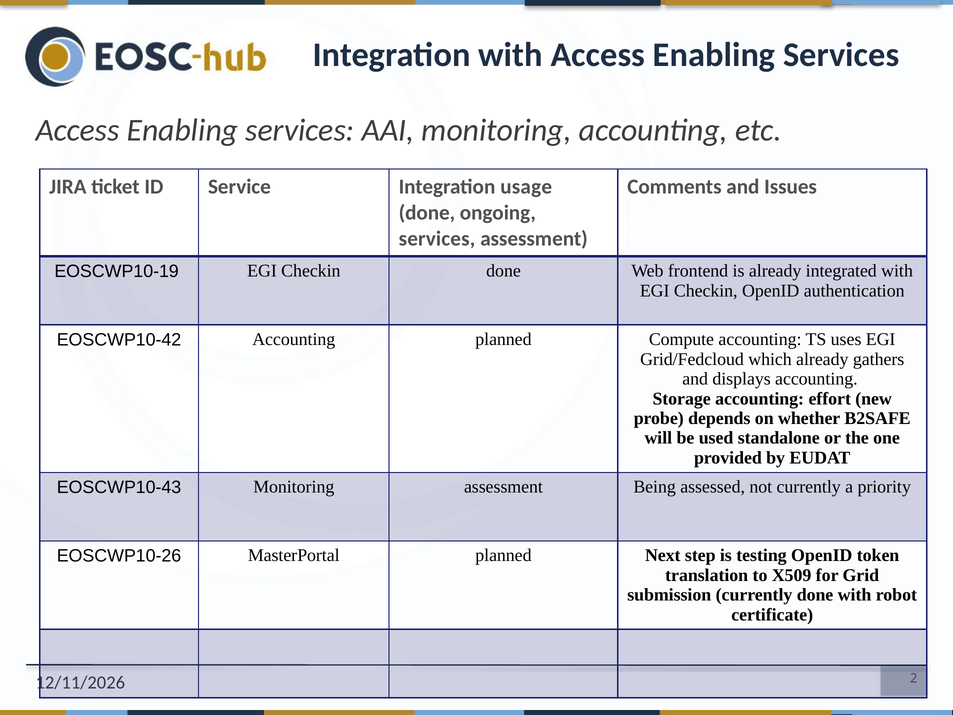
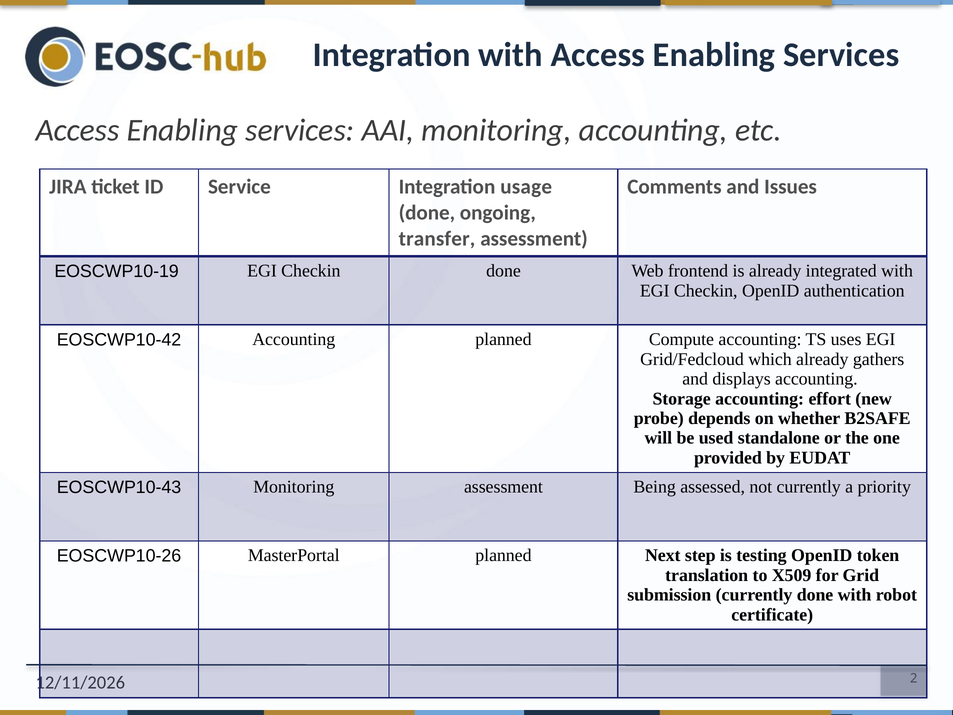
services: services -> transfer (437, 239)
